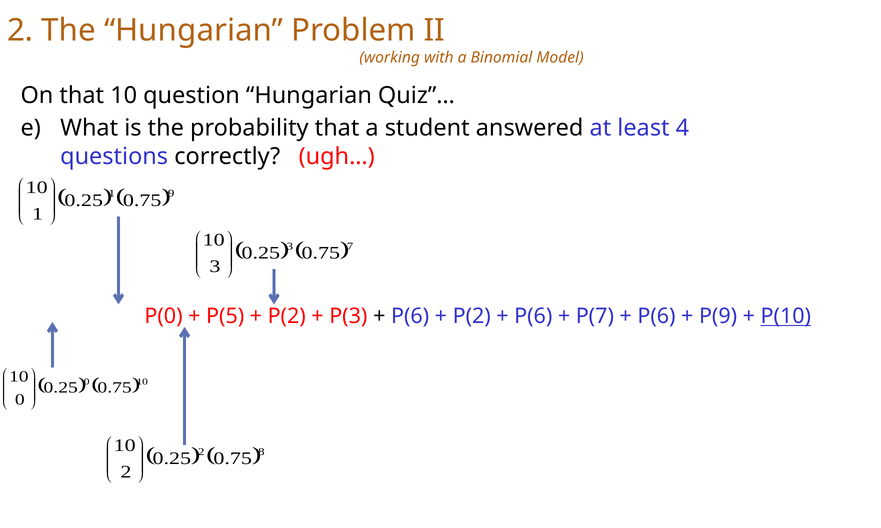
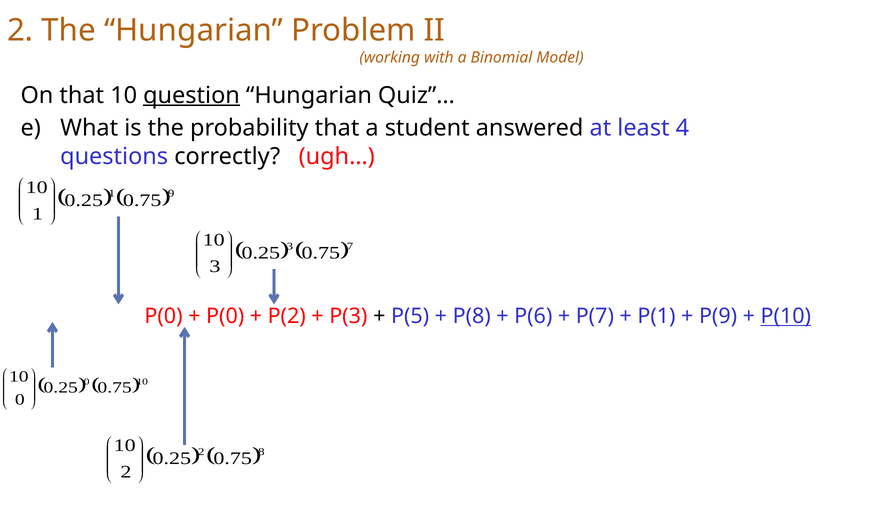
question underline: none -> present (192, 95)
P(5: P(5 -> P(0 (225, 317)
P(6: P(6 -> P(5 (410, 317)
P(2: P(2 -> P(8 (472, 317)
P(6: P(6 -> P(1 (656, 317)
